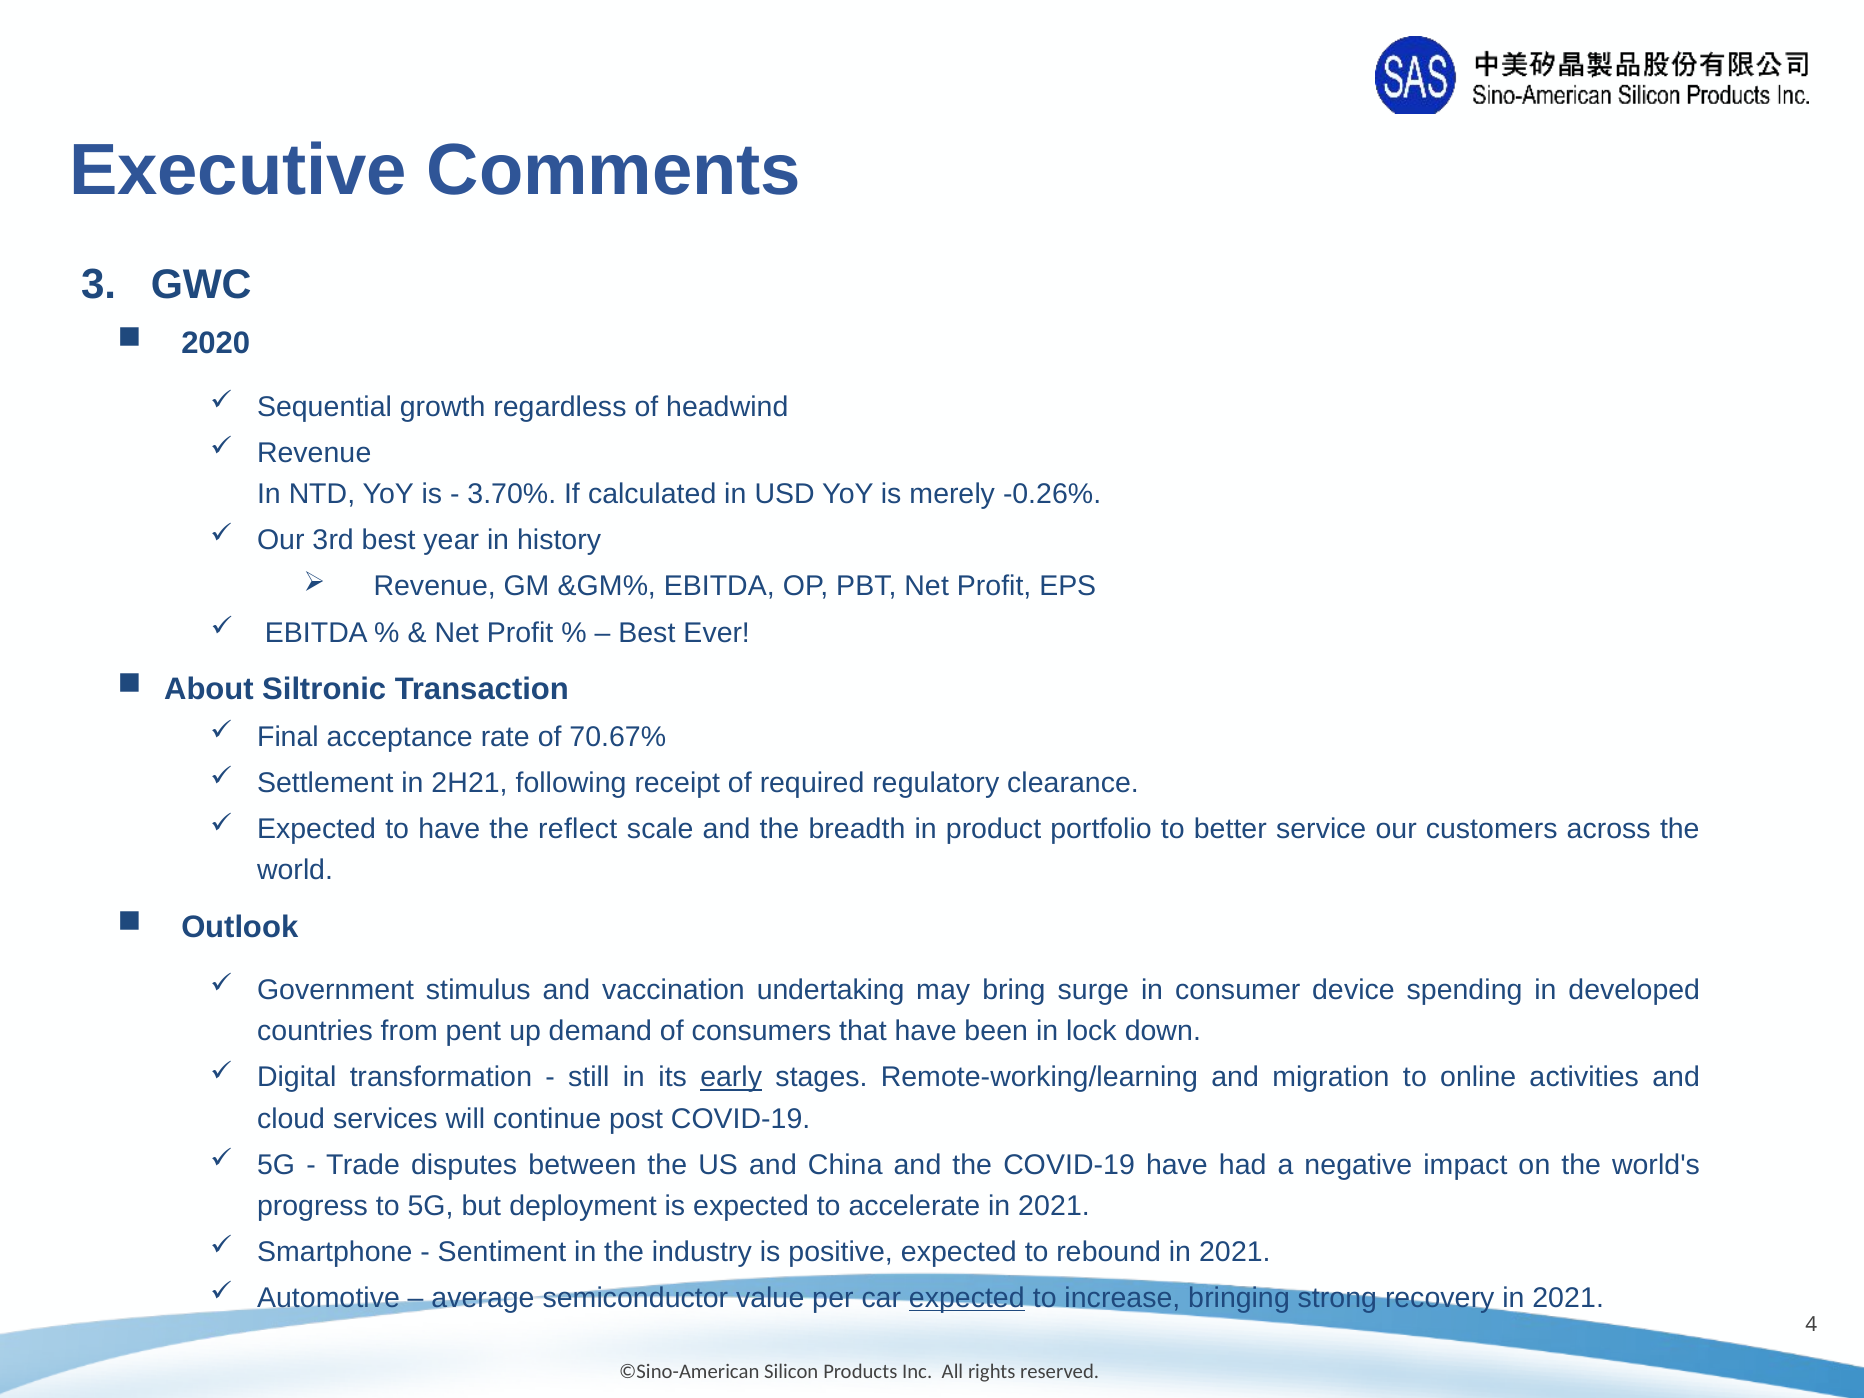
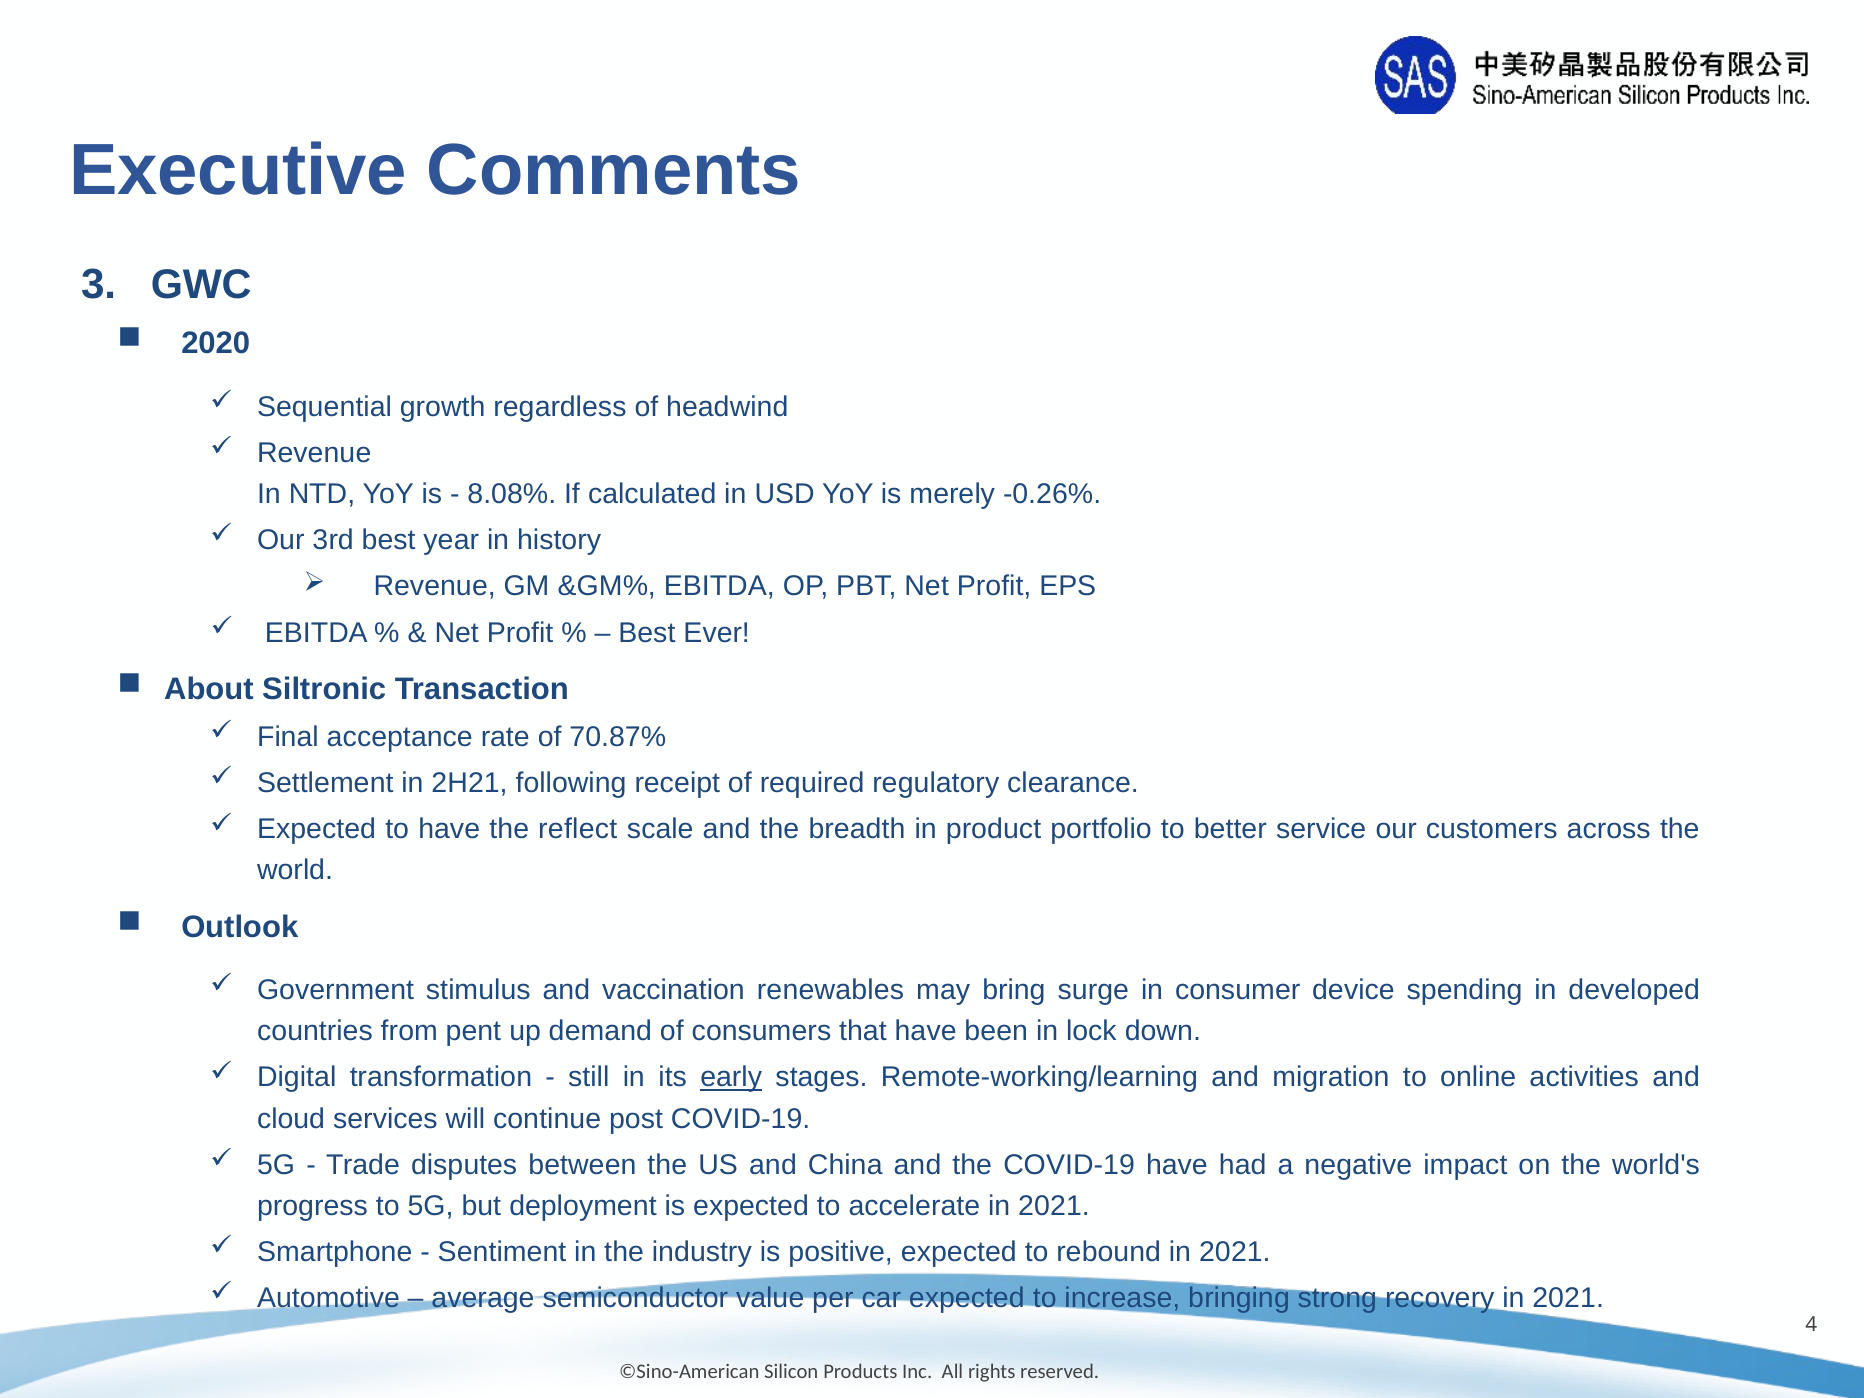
3.70%: 3.70% -> 8.08% (512, 494)
70.67%: 70.67% -> 70.87% (618, 737)
undertaking: undertaking -> renewables (830, 990)
expected underline: present -> none (967, 1298)
